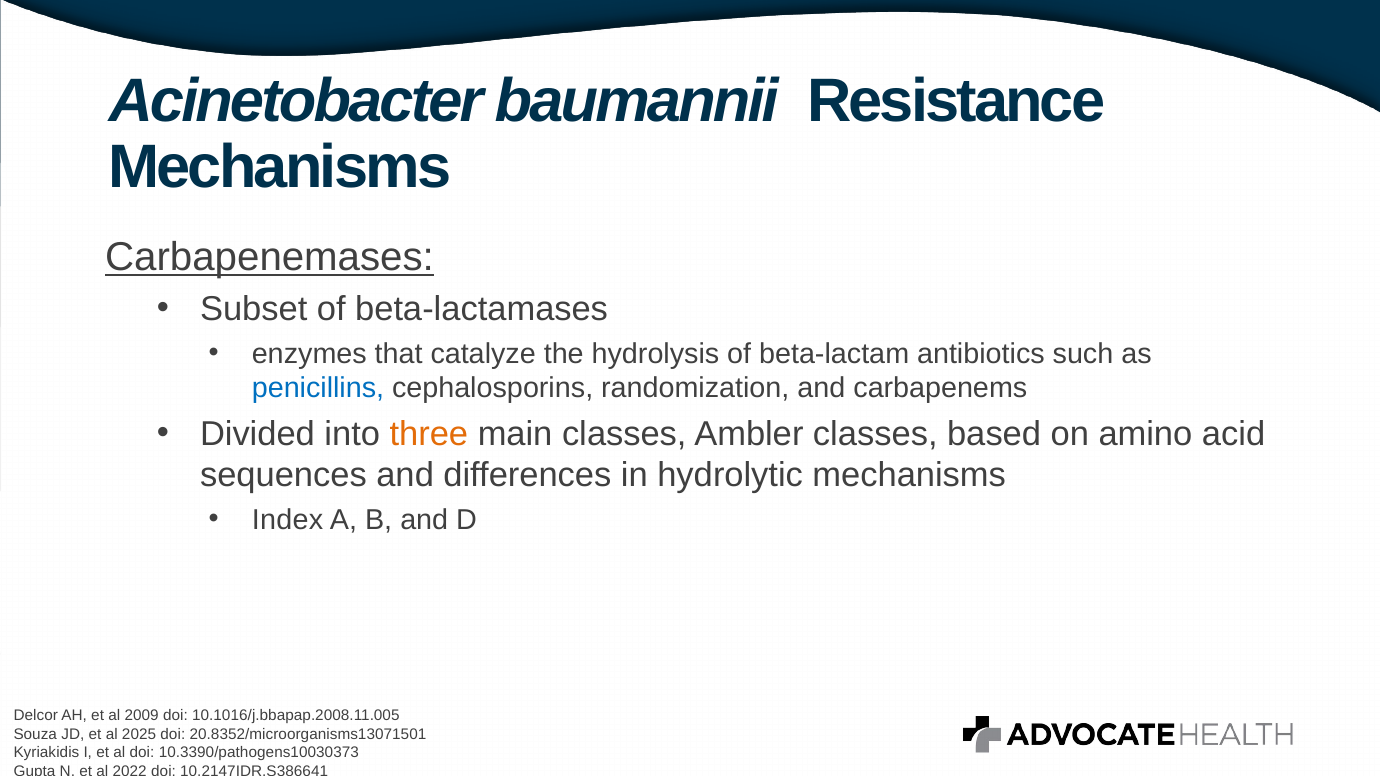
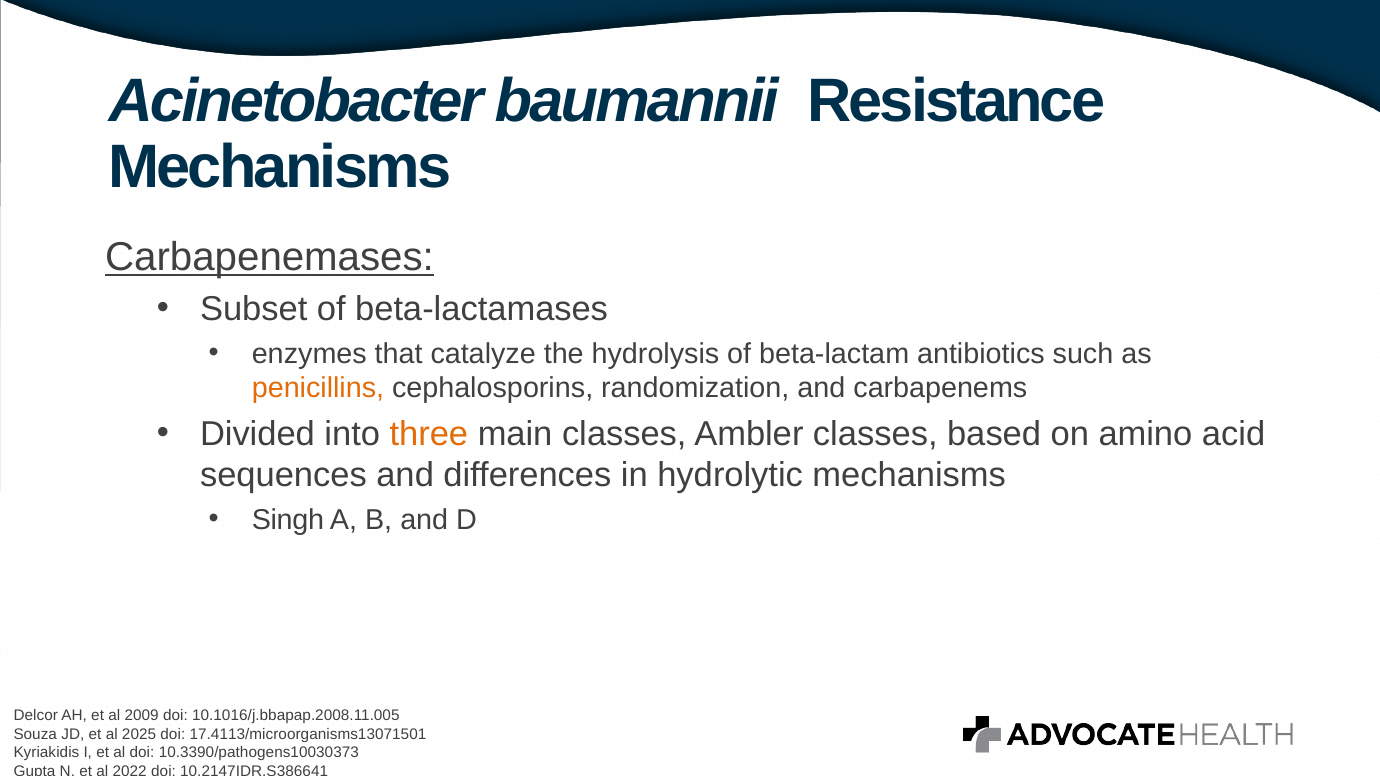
penicillins colour: blue -> orange (318, 388)
Index: Index -> Singh (288, 520)
20.8352/microorganisms13071501: 20.8352/microorganisms13071501 -> 17.4113/microorganisms13071501 (308, 735)
